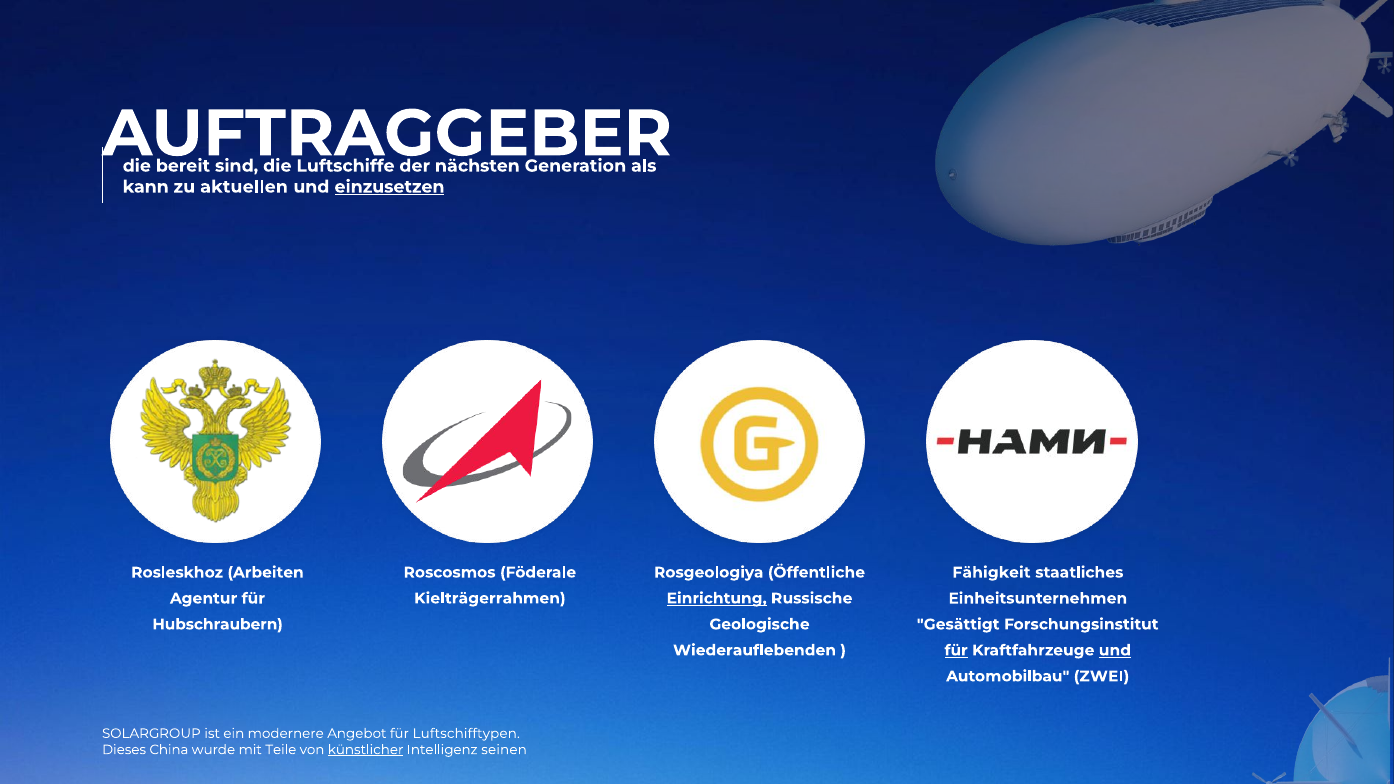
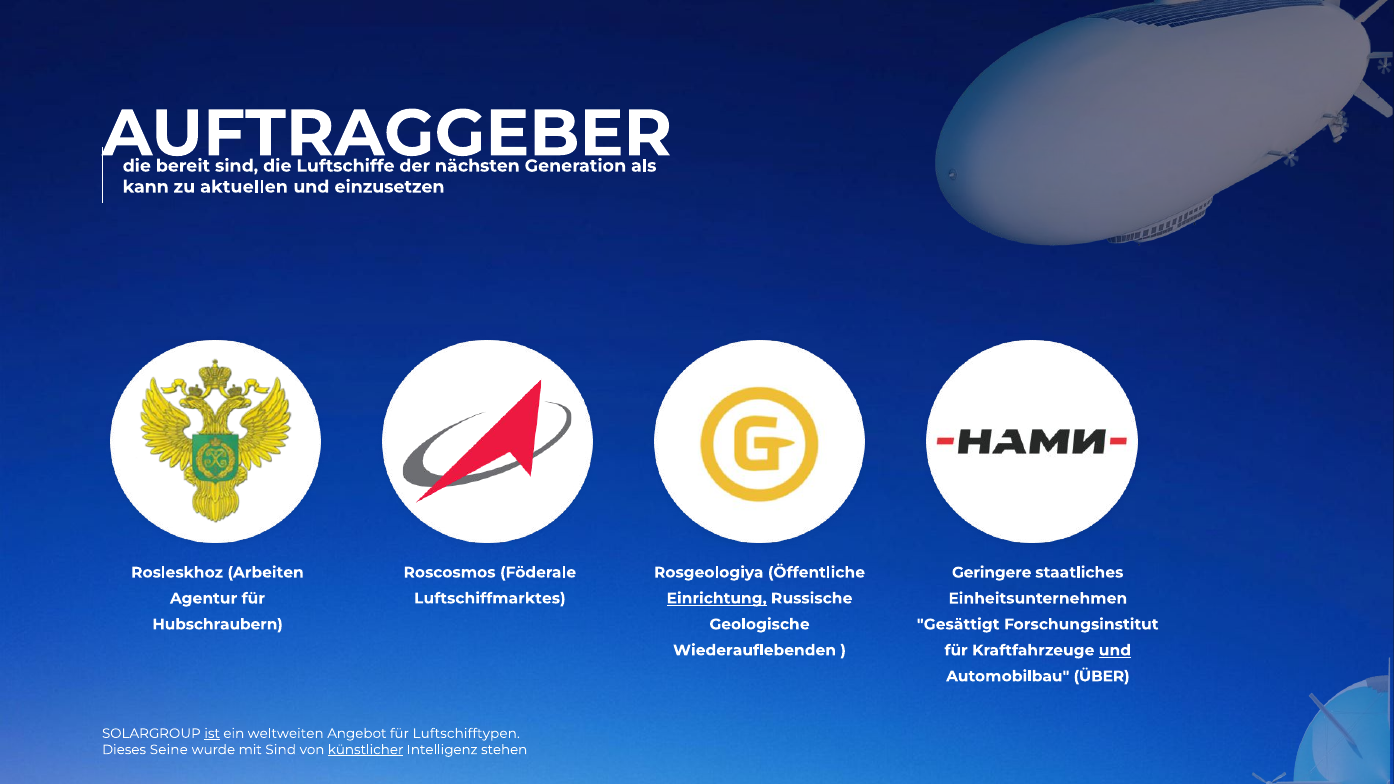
einzusetzen underline: present -> none (389, 187)
Fähigkeit: Fähigkeit -> Geringere (992, 573)
Kielträgerrahmen: Kielträgerrahmen -> Luftschiffmarktes (490, 598)
für underline: present -> none (956, 650)
ZWEI: ZWEI -> ÜBER (1102, 676)
ist underline: none -> present (212, 734)
modernere: modernere -> weltweiten (286, 734)
China: China -> Seine (169, 750)
mit Teile: Teile -> Sind (281, 750)
seinen: seinen -> stehen (504, 750)
